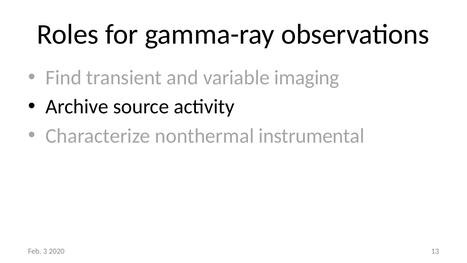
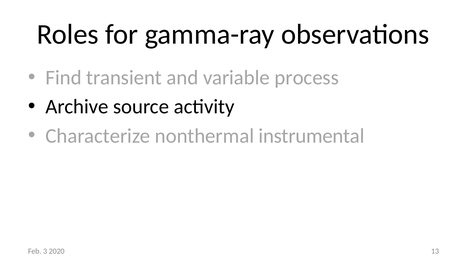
imaging: imaging -> process (307, 78)
